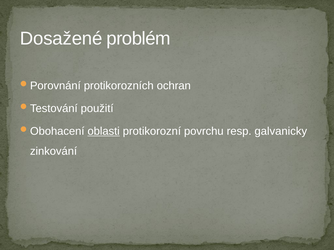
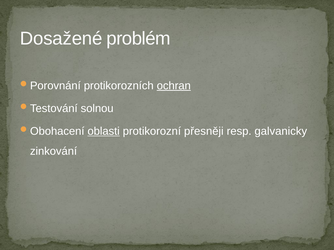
ochran underline: none -> present (174, 86)
použití: použití -> solnou (97, 109)
povrchu: povrchu -> přesněji (204, 131)
